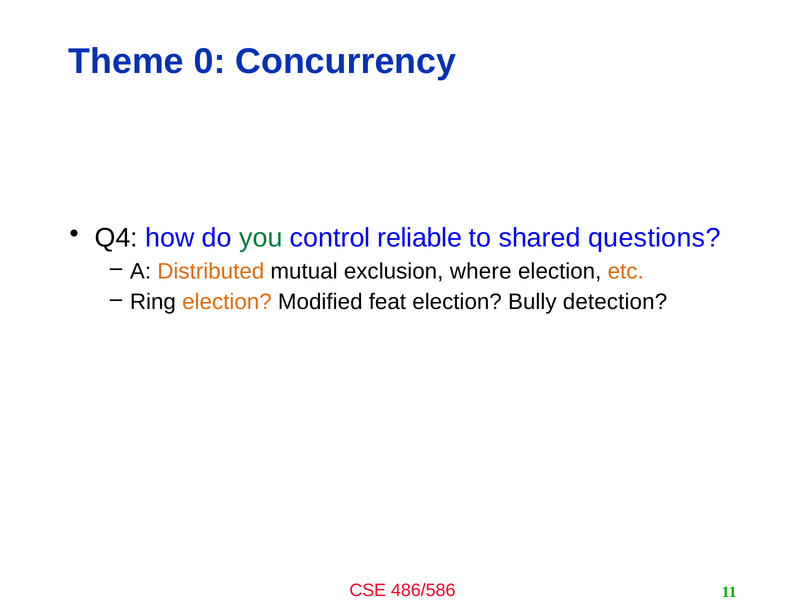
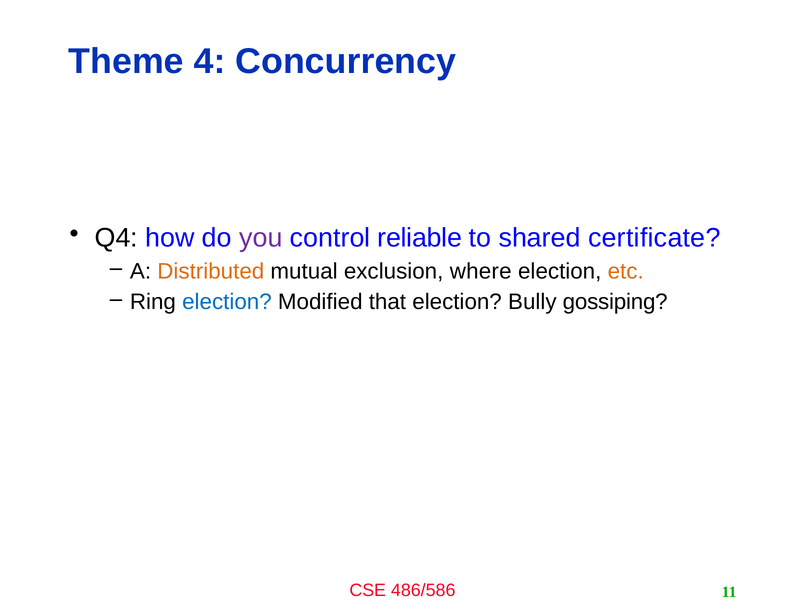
0: 0 -> 4 (210, 61)
you colour: green -> purple (261, 238)
questions: questions -> certificate (654, 238)
election colour: orange -> blue (227, 302)
feat: feat -> that (387, 302)
detection: detection -> gossiping (615, 302)
